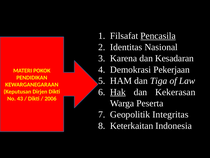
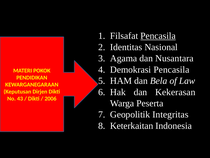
Karena: Karena -> Agama (124, 58)
Kesadaran: Kesadaran -> Nusantara (174, 58)
Demokrasi Pekerjaan: Pekerjaan -> Pencasila (171, 69)
Tiga: Tiga -> Bela (159, 81)
Hak underline: present -> none (118, 92)
